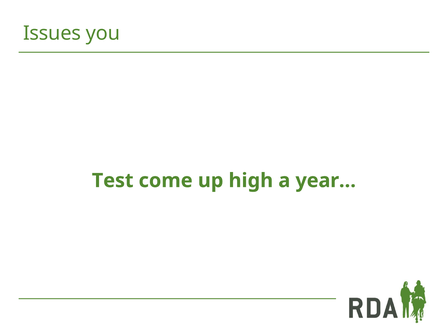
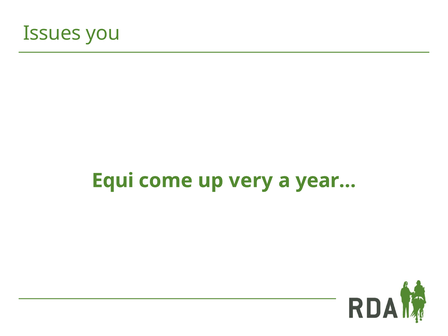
Test: Test -> Equi (113, 181)
high: high -> very (251, 181)
